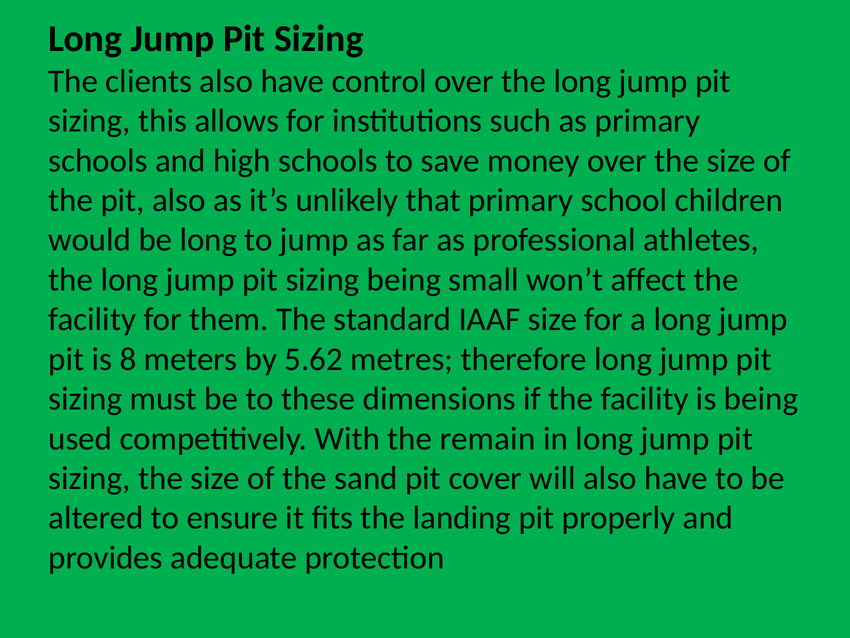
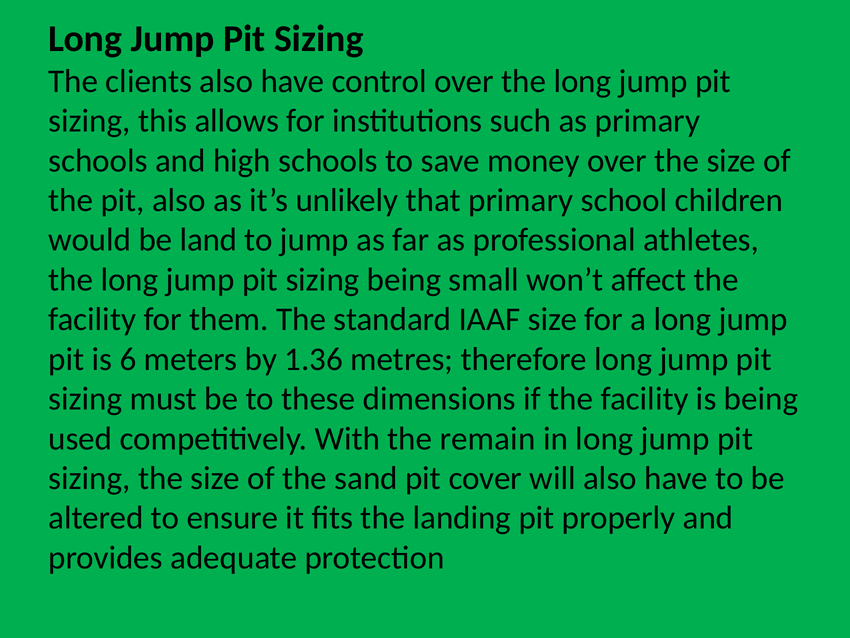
be long: long -> land (208, 240)
8: 8 -> 6 (128, 359)
5.62: 5.62 -> 1.36 (314, 359)
